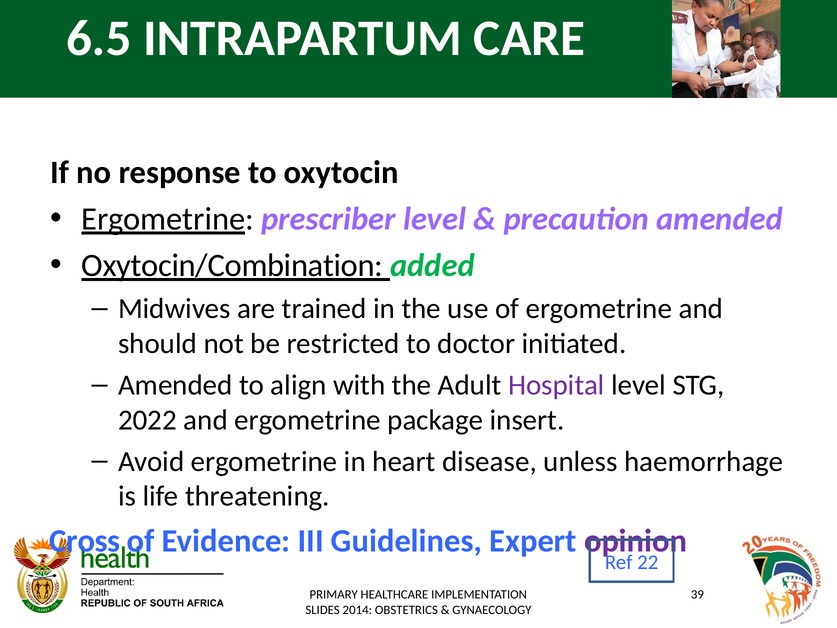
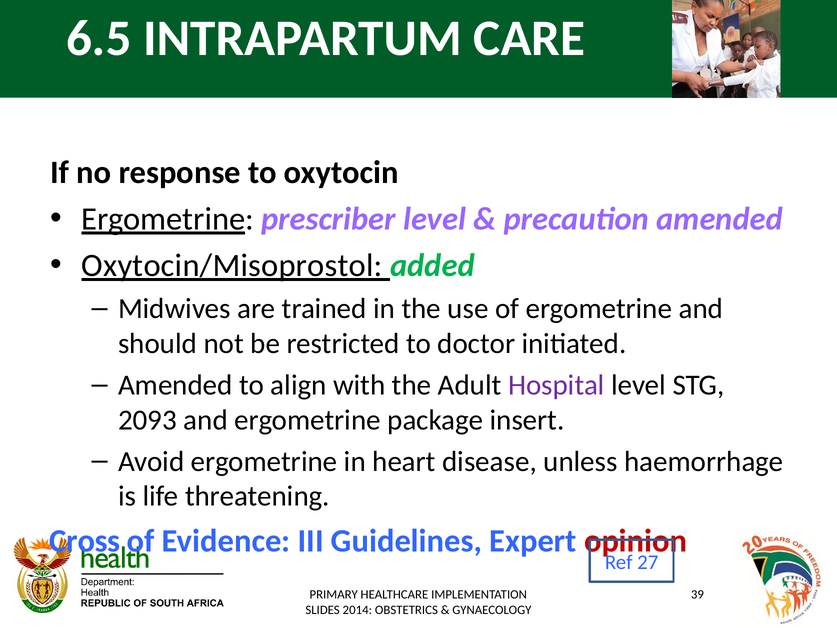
Oxytocin/Combination: Oxytocin/Combination -> Oxytocin/Misoprostol (232, 265)
2022: 2022 -> 2093 (147, 420)
opinion colour: purple -> red (636, 541)
22: 22 -> 27 (648, 562)
